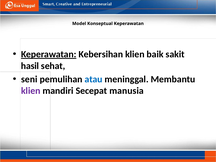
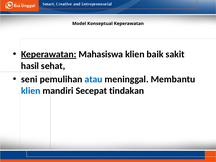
Kebersihan: Kebersihan -> Mahasiswa (101, 54)
klien colour: purple -> blue (31, 91)
manusia: manusia -> tindakan (127, 91)
